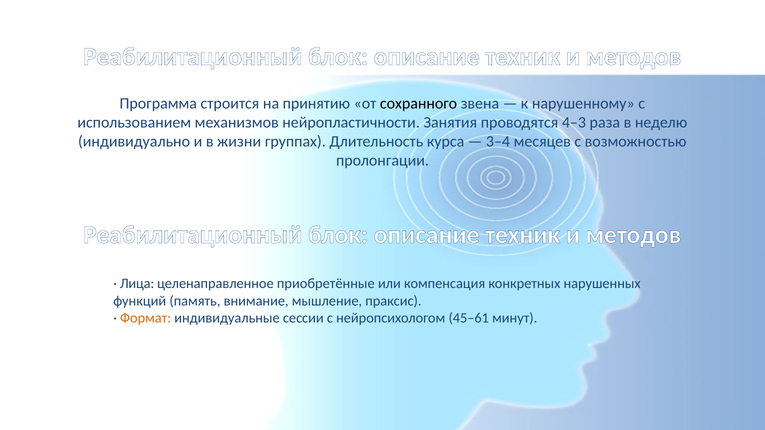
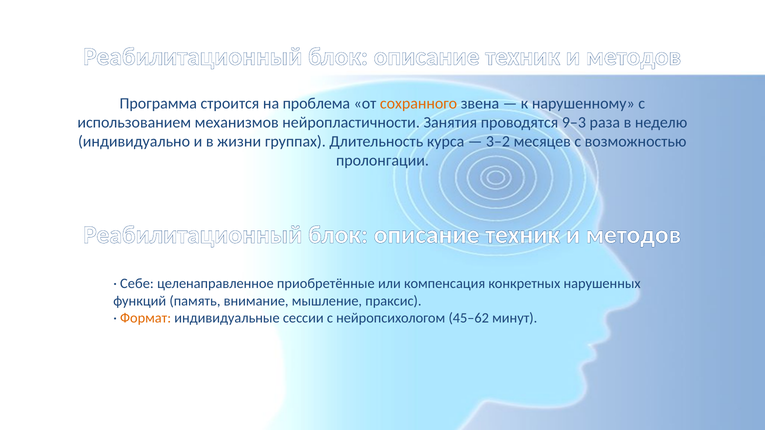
принятию: принятию -> проблема (316, 103)
сохранного colour: black -> orange (419, 103)
4–3: 4–3 -> 9–3 (574, 122)
3–4: 3–4 -> 3–2 (498, 142)
Лица: Лица -> Себе (137, 284)
45–61: 45–61 -> 45–62 (469, 318)
